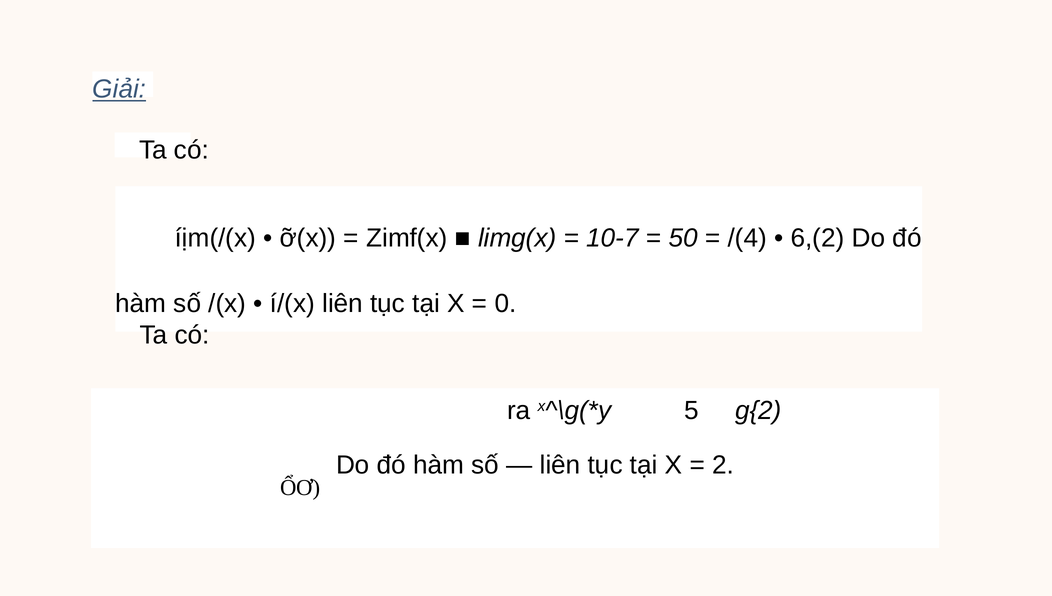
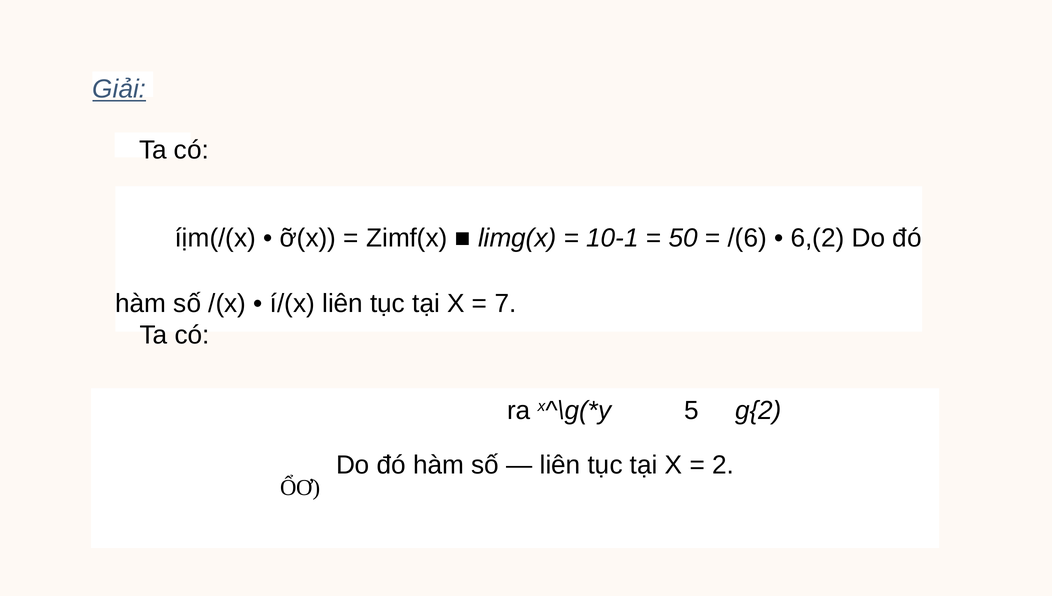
10-7: 10-7 -> 10-1 (612, 238)
/(4: /(4 -> /(6 (747, 238)
0: 0 -> 7 (505, 304)
